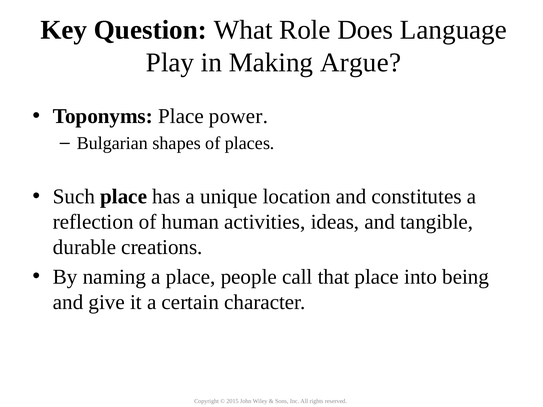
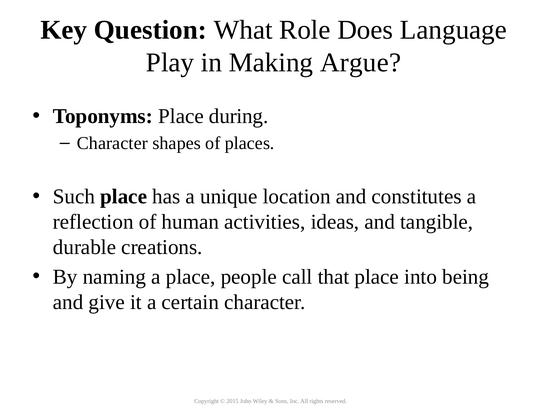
power: power -> during (239, 116)
Bulgarian: Bulgarian -> Character (112, 143)
